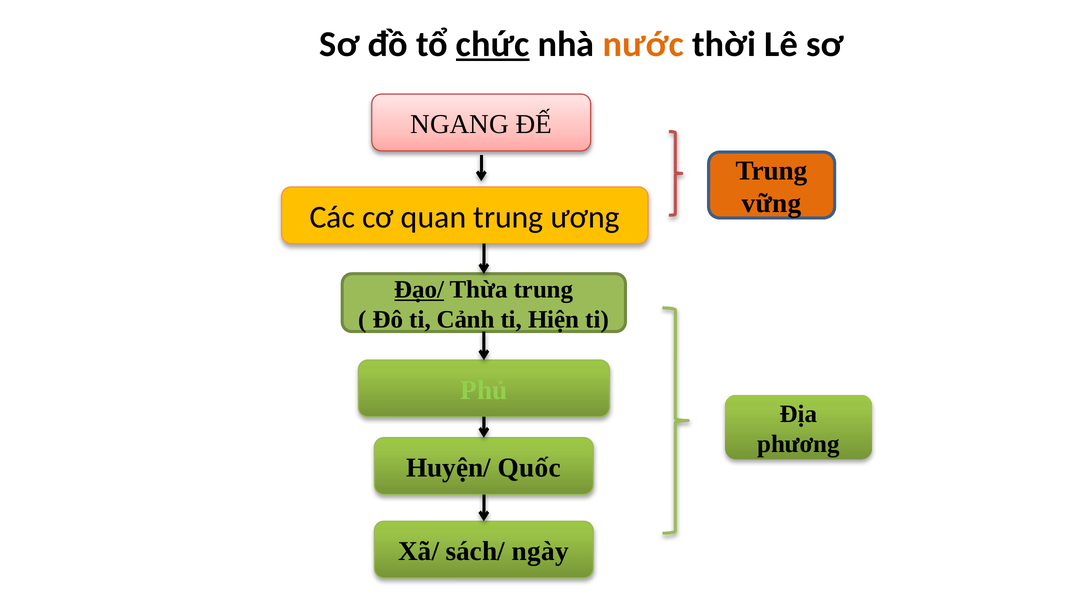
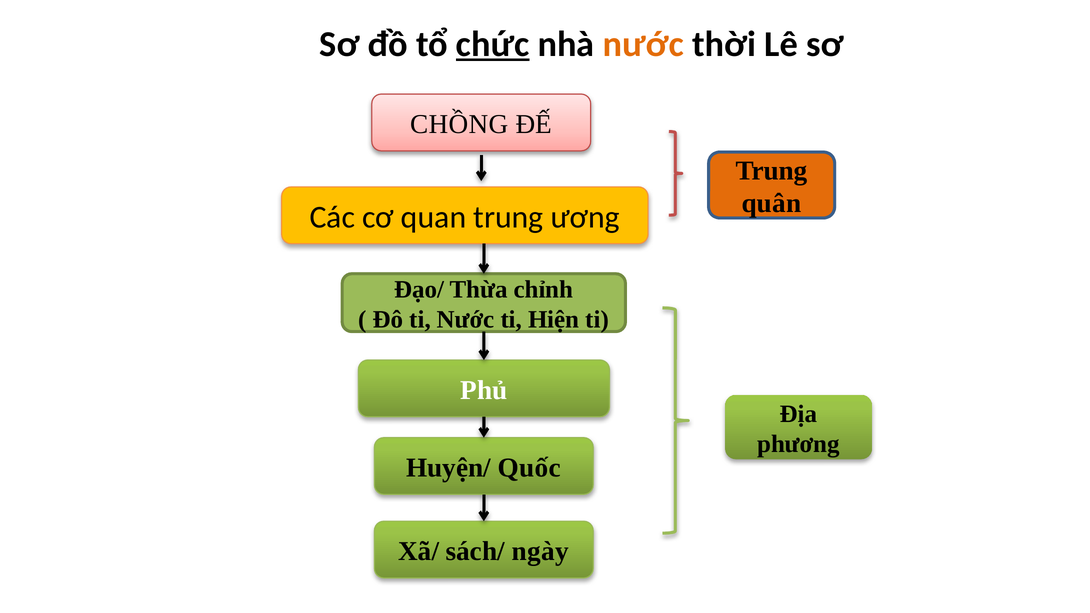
NGANG: NGANG -> CHỒNG (459, 124)
vững: vững -> quân (771, 203)
Đạo/ underline: present -> none (419, 289)
Thừa trung: trung -> chỉnh (543, 289)
ti Cảnh: Cảnh -> Nước (466, 319)
Phủ colour: light green -> white (484, 390)
